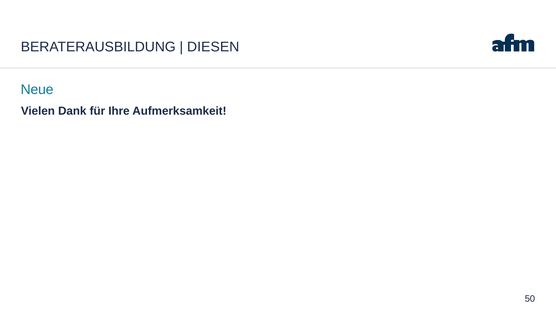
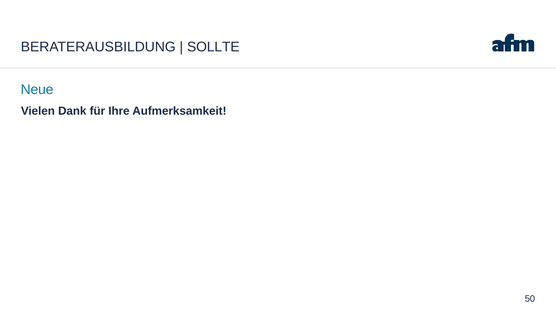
DIESEN: DIESEN -> SOLLTE (213, 47)
